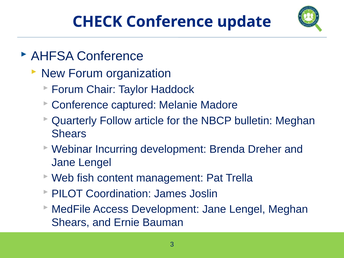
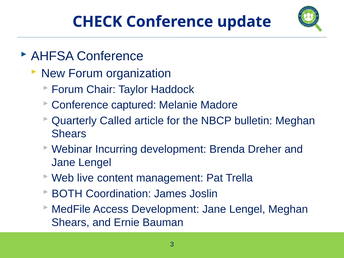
Follow: Follow -> Called (116, 121)
fish: fish -> live (85, 178)
PILOT: PILOT -> BOTH (67, 194)
